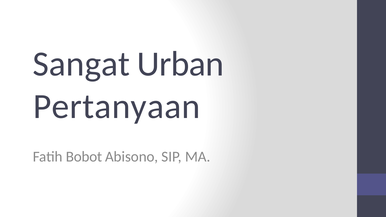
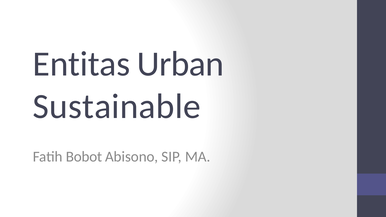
Sangat: Sangat -> Entitas (81, 64)
Pertanyaan: Pertanyaan -> Sustainable (117, 106)
